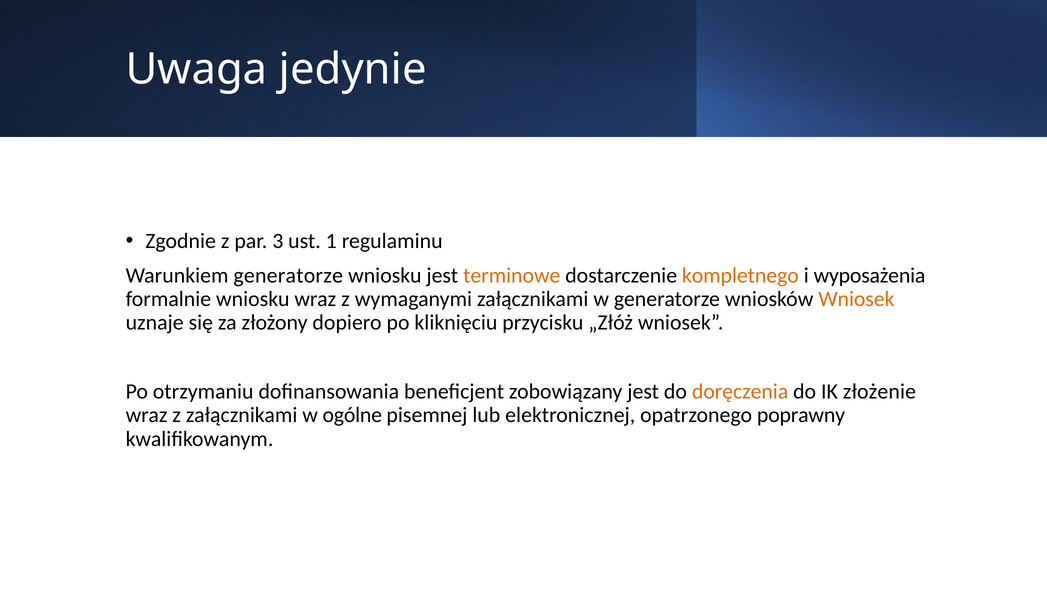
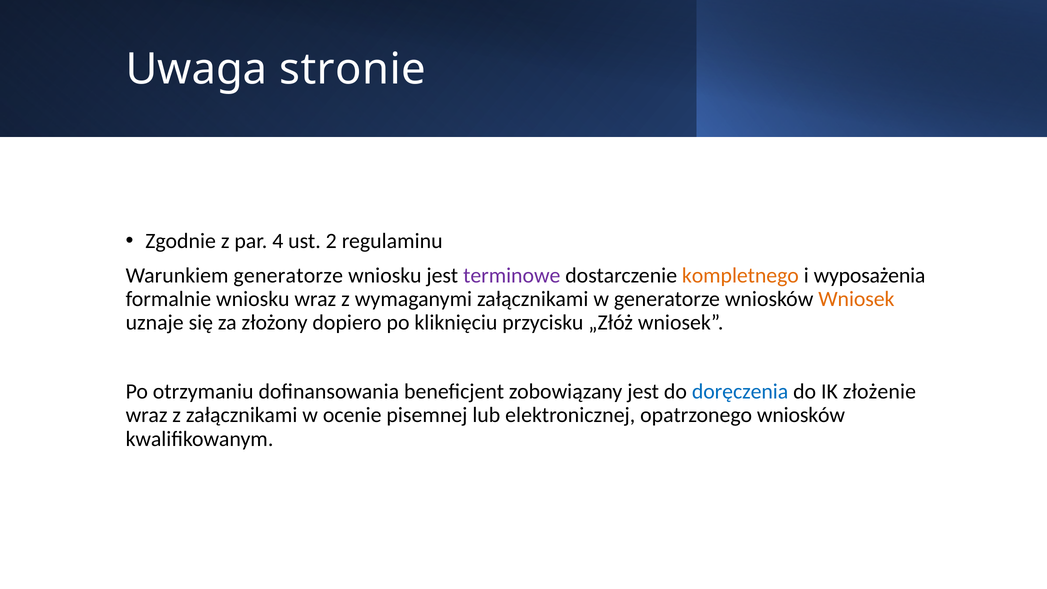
jedynie: jedynie -> stronie (353, 69)
3: 3 -> 4 (278, 241)
1: 1 -> 2 (331, 241)
terminowe colour: orange -> purple (512, 275)
doręczenia colour: orange -> blue (740, 392)
ogólne: ogólne -> ocenie (352, 415)
opatrzonego poprawny: poprawny -> wniosków (801, 415)
